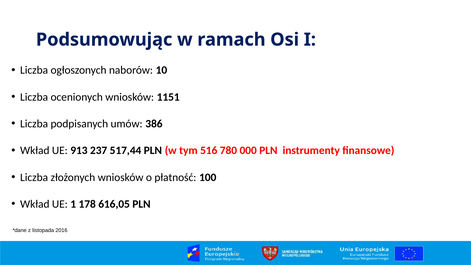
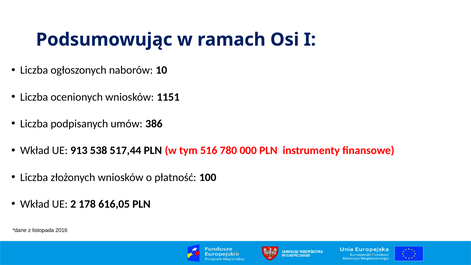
237: 237 -> 538 (99, 151)
1: 1 -> 2 (73, 204)
